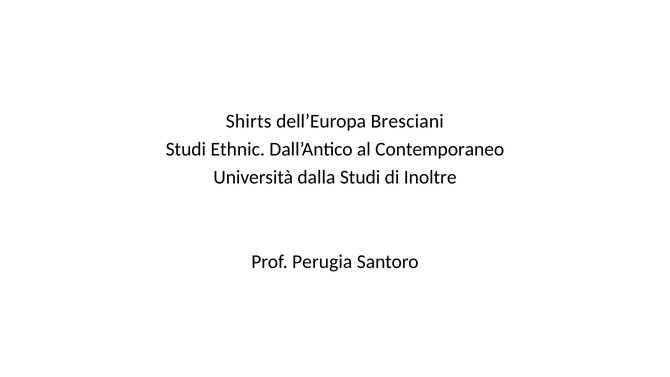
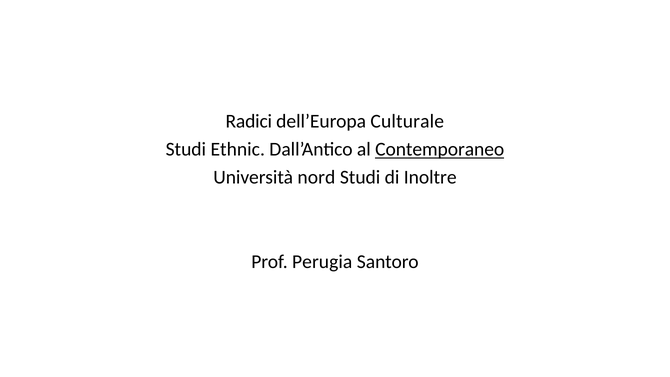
Shirts: Shirts -> Radici (249, 121)
Bresciani: Bresciani -> Culturale (407, 121)
Contemporaneo underline: none -> present (440, 149)
dalla: dalla -> nord (316, 177)
